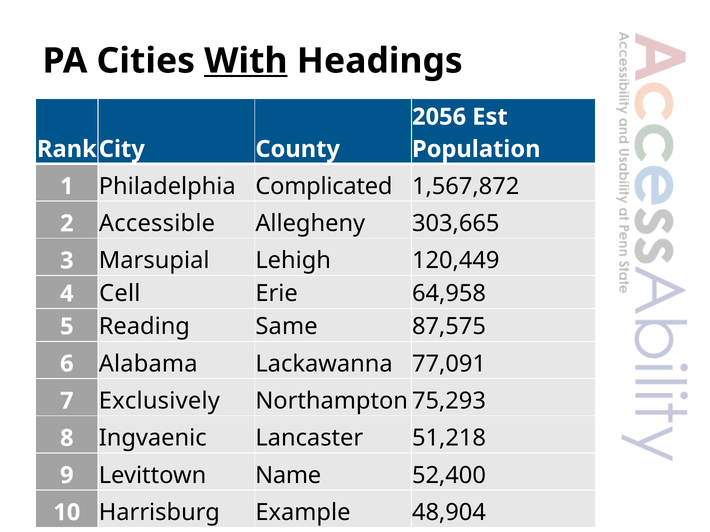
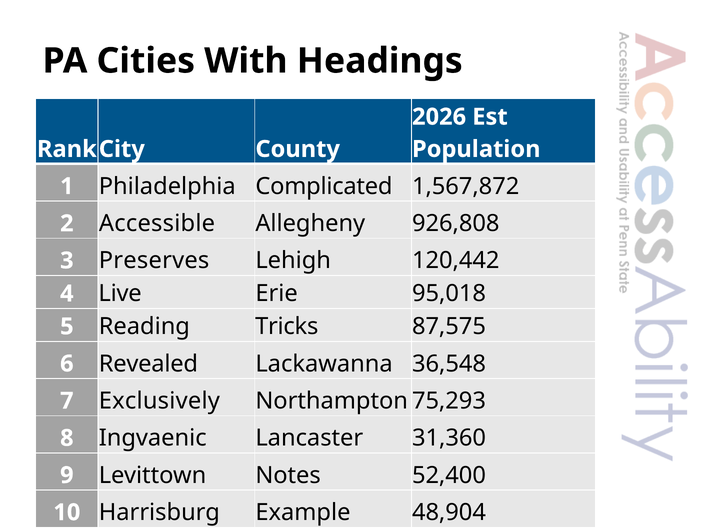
With underline: present -> none (246, 61)
2056: 2056 -> 2026 (439, 117)
303,665: 303,665 -> 926,808 (456, 224)
Marsupial: Marsupial -> Preserves (154, 261)
120,449: 120,449 -> 120,442 (456, 261)
Cell: Cell -> Live (120, 294)
64,958: 64,958 -> 95,018 (449, 294)
Same: Same -> Tricks (287, 327)
Alabama: Alabama -> Revealed (148, 364)
77,091: 77,091 -> 36,548 (449, 364)
51,218: 51,218 -> 31,360 (449, 438)
Name: Name -> Notes (288, 476)
